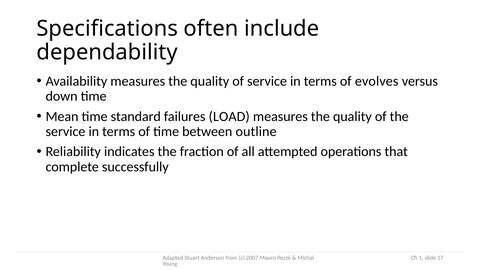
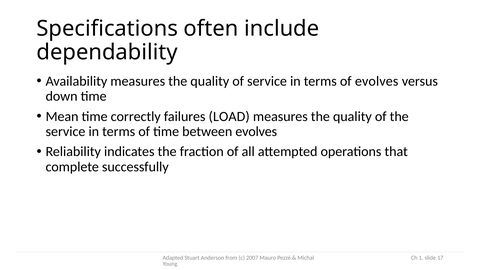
standard: standard -> correctly (136, 116)
between outline: outline -> evolves (256, 132)
